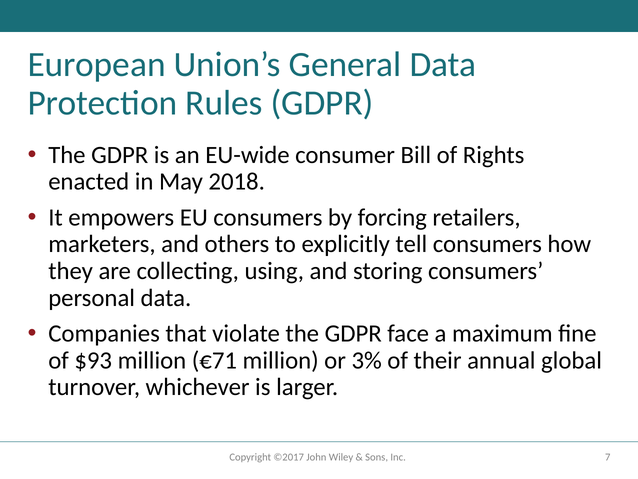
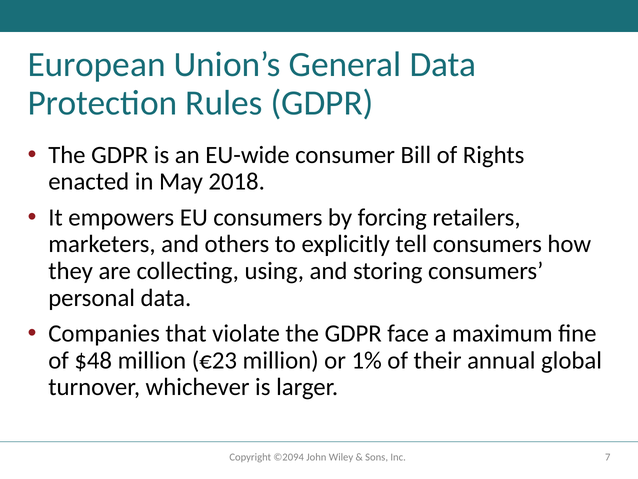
$93: $93 -> $48 (93, 360)
€71: €71 -> €23 (214, 360)
3%: 3% -> 1% (367, 360)
©2017: ©2017 -> ©2094 (289, 457)
